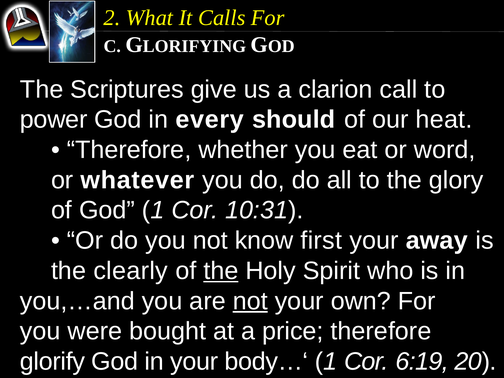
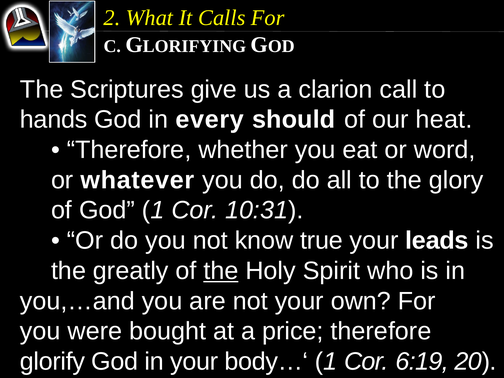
power: power -> hands (54, 120)
first: first -> true (322, 241)
away: away -> leads (437, 241)
clearly: clearly -> greatly (131, 271)
not underline: present -> none (250, 301)
